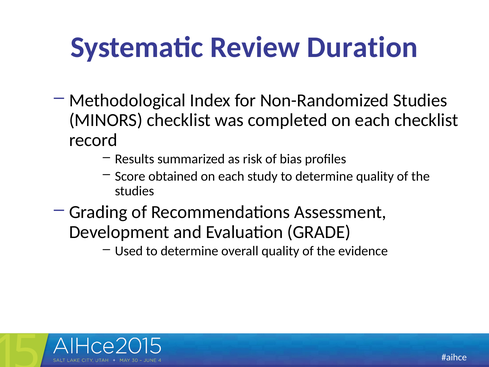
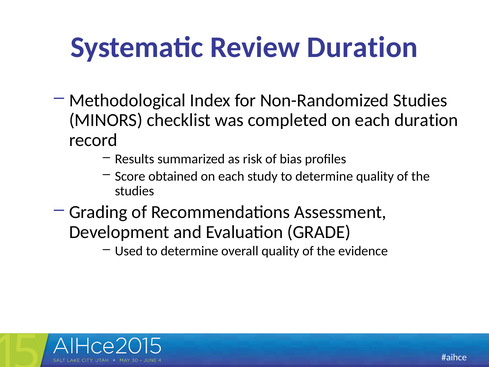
each checklist: checklist -> duration (426, 120)
